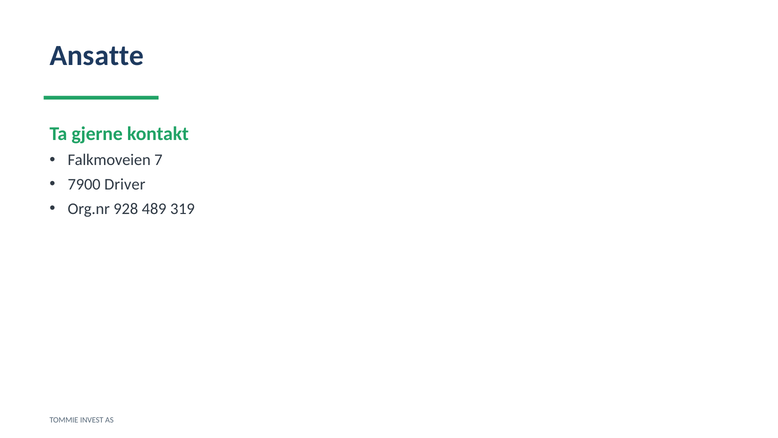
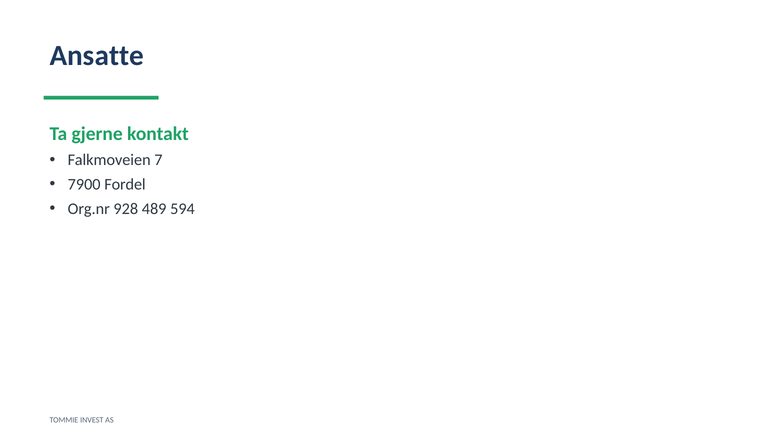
Driver: Driver -> Fordel (125, 184)
319: 319 -> 594 (182, 209)
